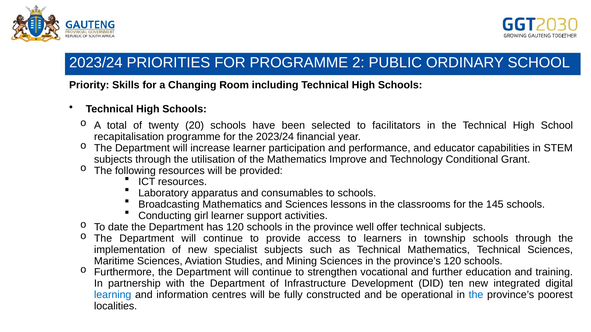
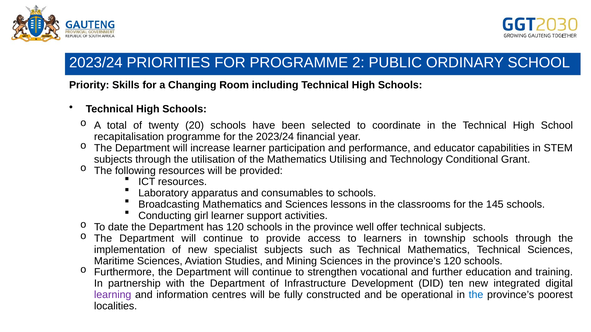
facilitators: facilitators -> coordinate (396, 126)
Improve: Improve -> Utilising (348, 159)
learning colour: blue -> purple (113, 295)
